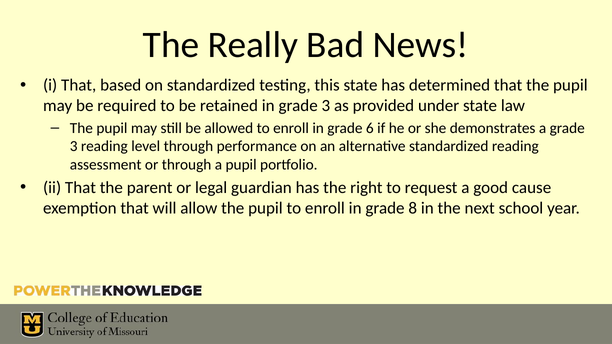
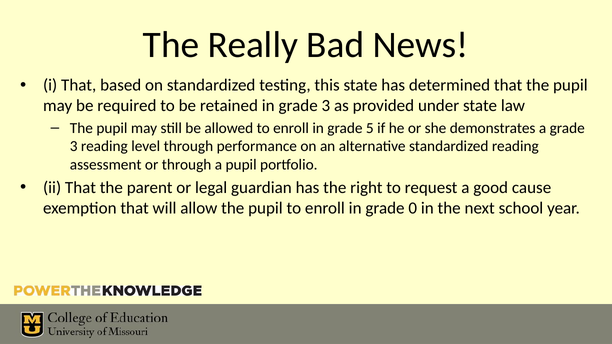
6: 6 -> 5 (370, 128)
8: 8 -> 0 (413, 208)
